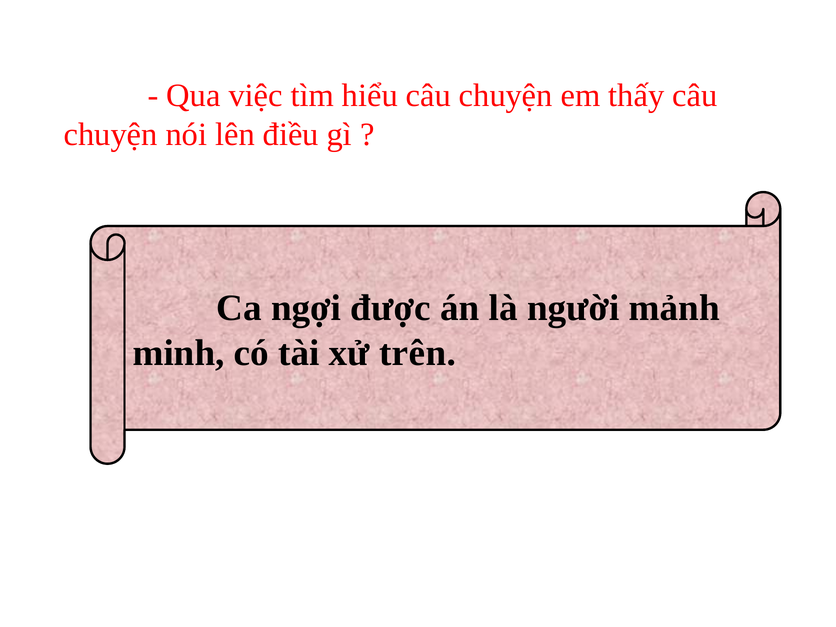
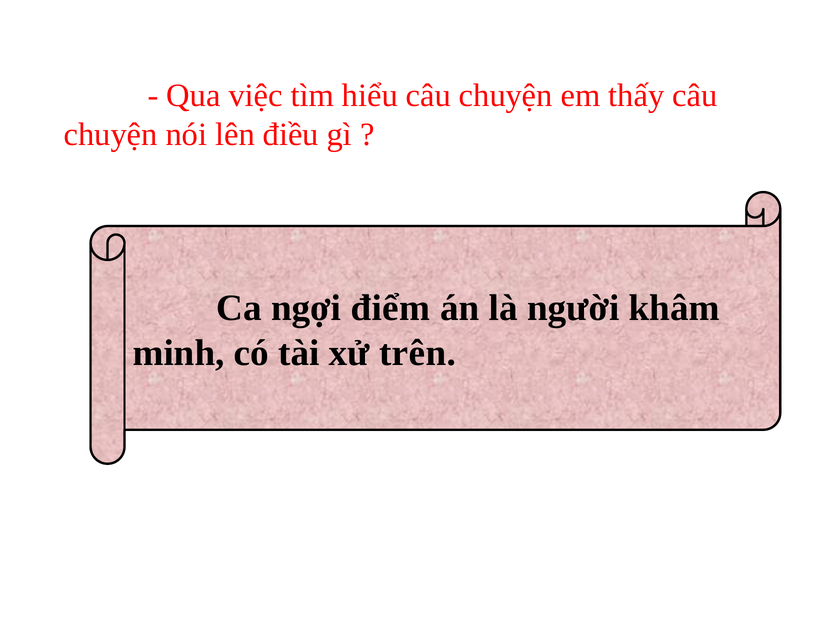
được: được -> điểm (391, 308)
mảnh: mảnh -> khâm (674, 308)
